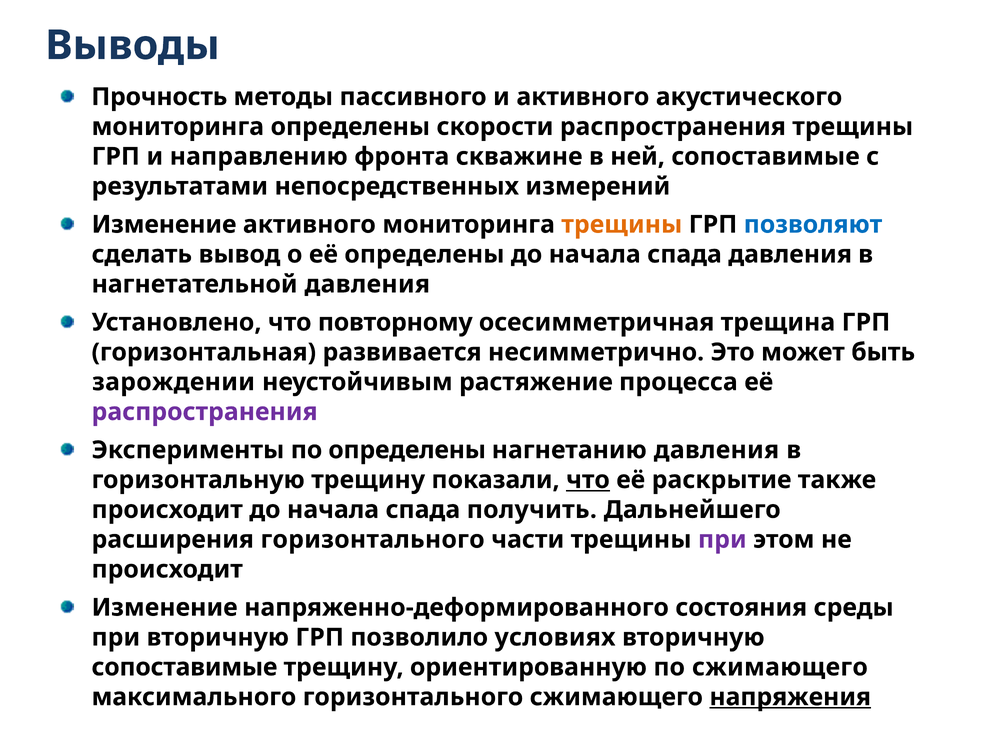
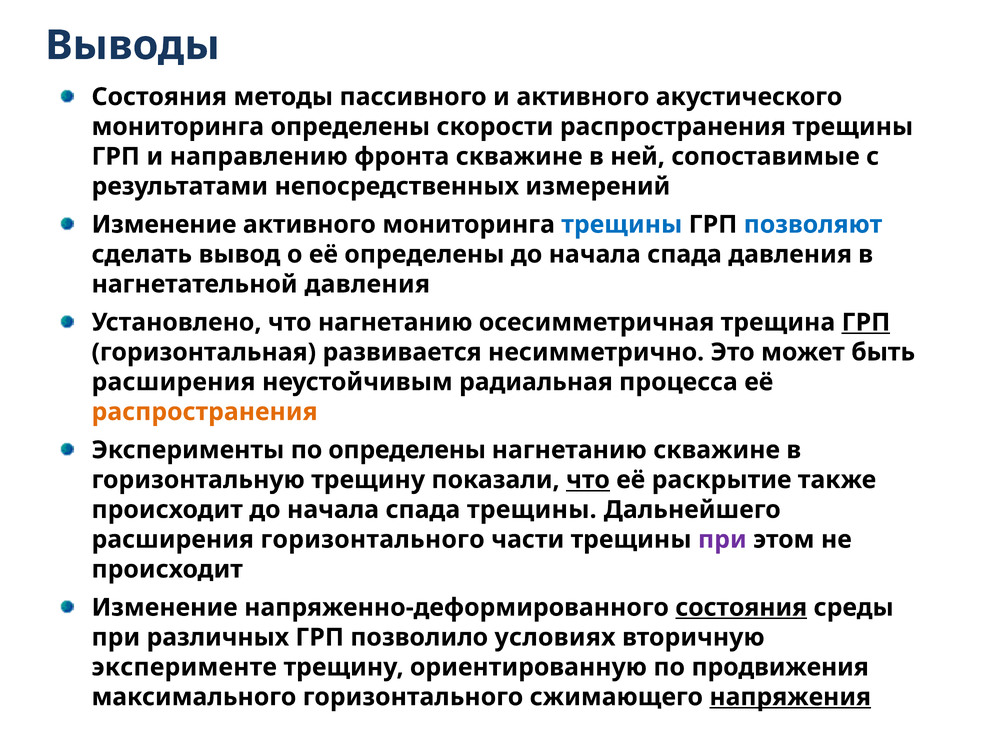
Прочность: Прочность -> Состояния (159, 97)
трещины colour: orange -> blue (622, 225)
что повторному: повторному -> нагнетанию (395, 322)
ГРП underline: none -> present (866, 322)
зарождении: зарождении -> расширения (174, 382)
растяжение: растяжение -> радиальная (536, 382)
распространения colour: purple -> orange (205, 412)
нагнетанию давления: давления -> скважине (717, 450)
спада получить: получить -> трещины (532, 510)
состояния underline: none -> present (741, 608)
при вторичную: вторичную -> различных (218, 638)
сопоставимые: сопоставимые -> эксперименте (184, 667)
по сжимающего: сжимающего -> продвижения (780, 667)
